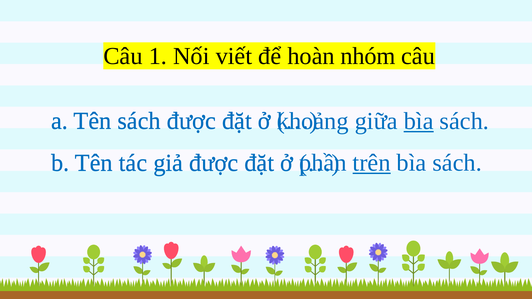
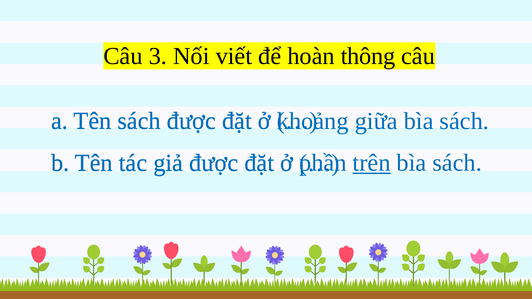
1: 1 -> 3 (158, 56)
nhóm: nhóm -> thông (368, 56)
bìa underline: present -> none (419, 121)
